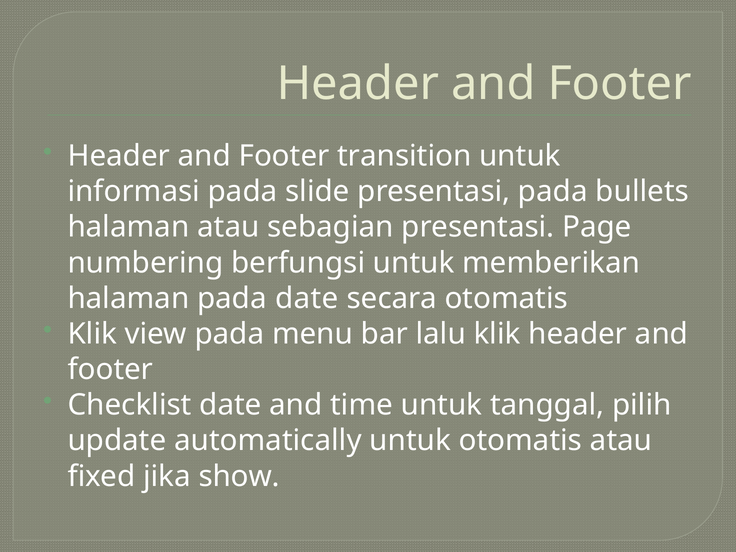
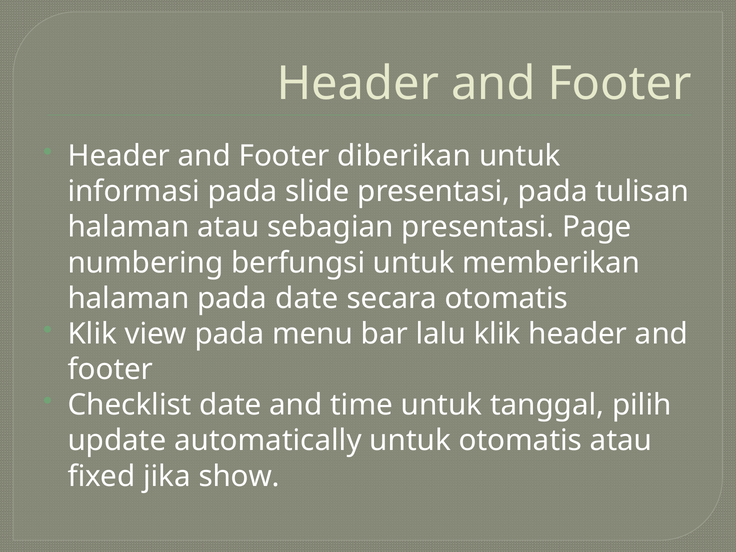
transition: transition -> diberikan (404, 156)
bullets: bullets -> tulisan (642, 192)
